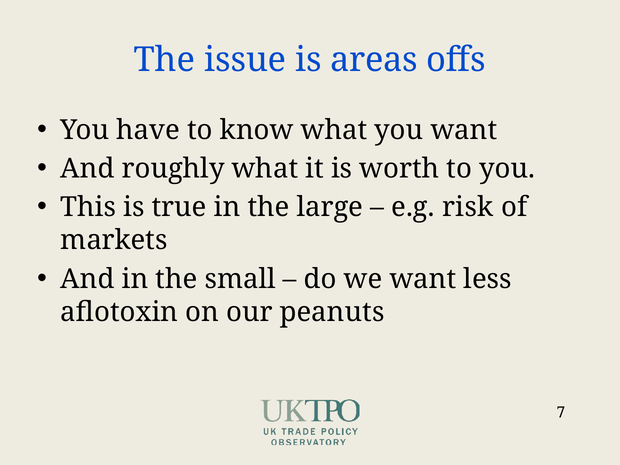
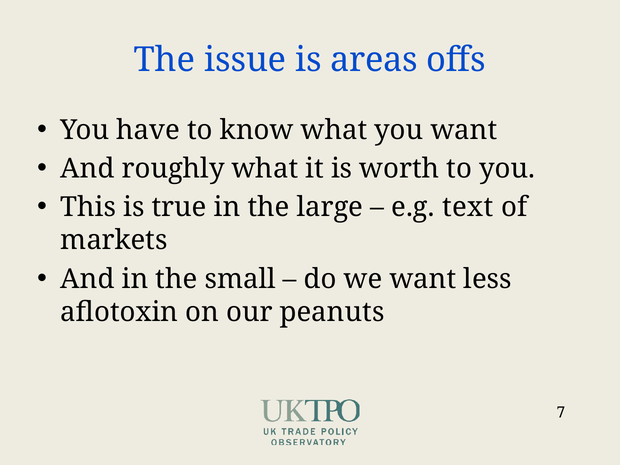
risk: risk -> text (468, 207)
